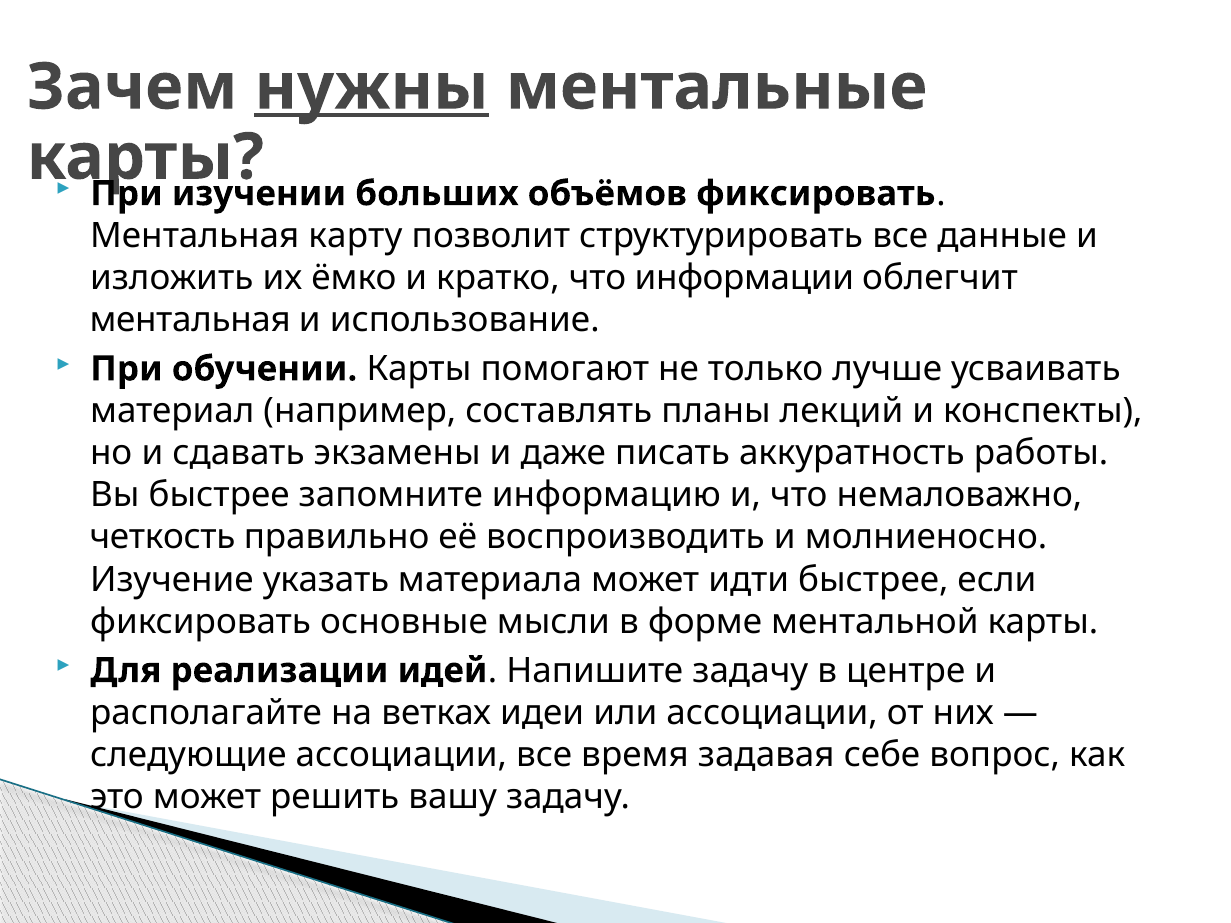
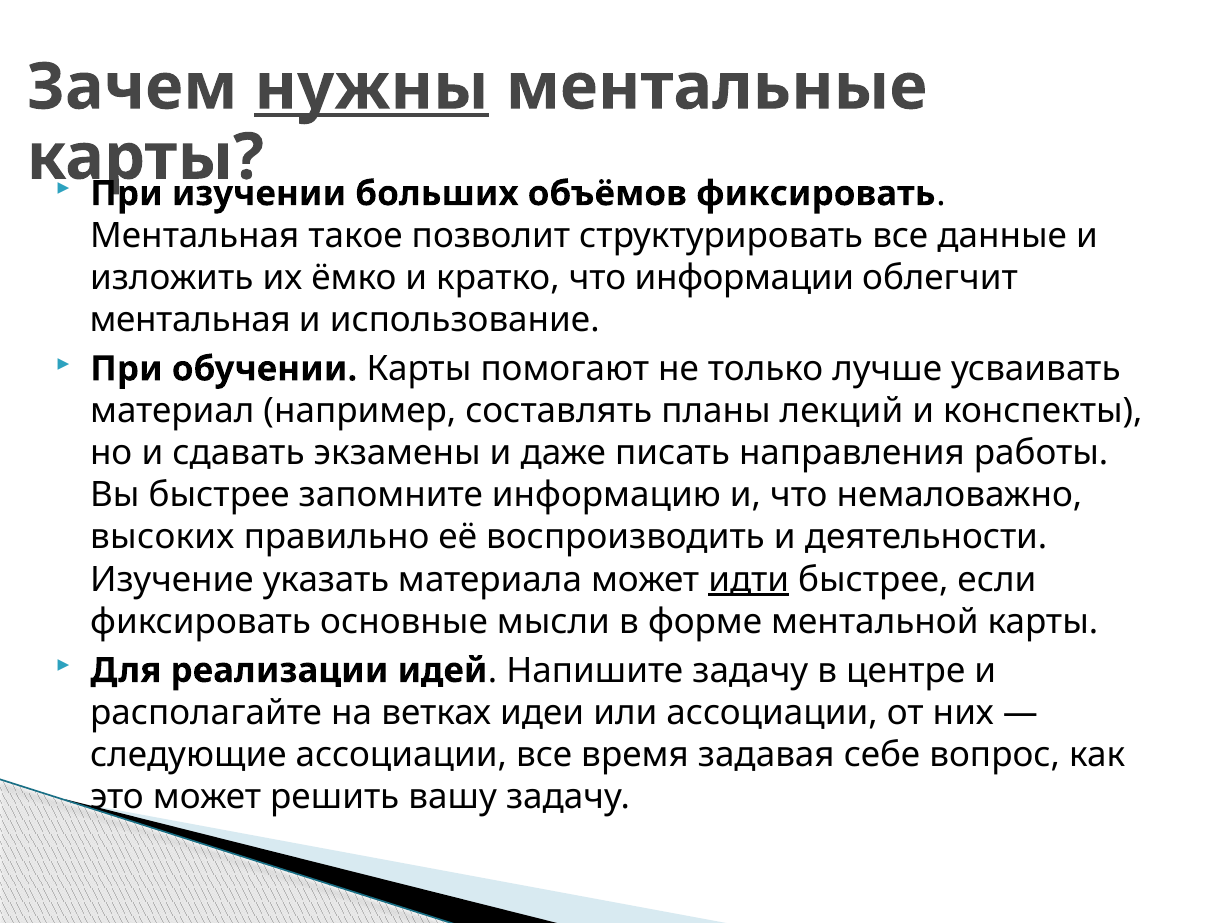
карту: карту -> такое (356, 236)
аккуратность: аккуратность -> направления (852, 453)
четкость: четкость -> высоких (162, 537)
молниеносно: молниеносно -> деятельности (926, 537)
идти underline: none -> present (749, 580)
